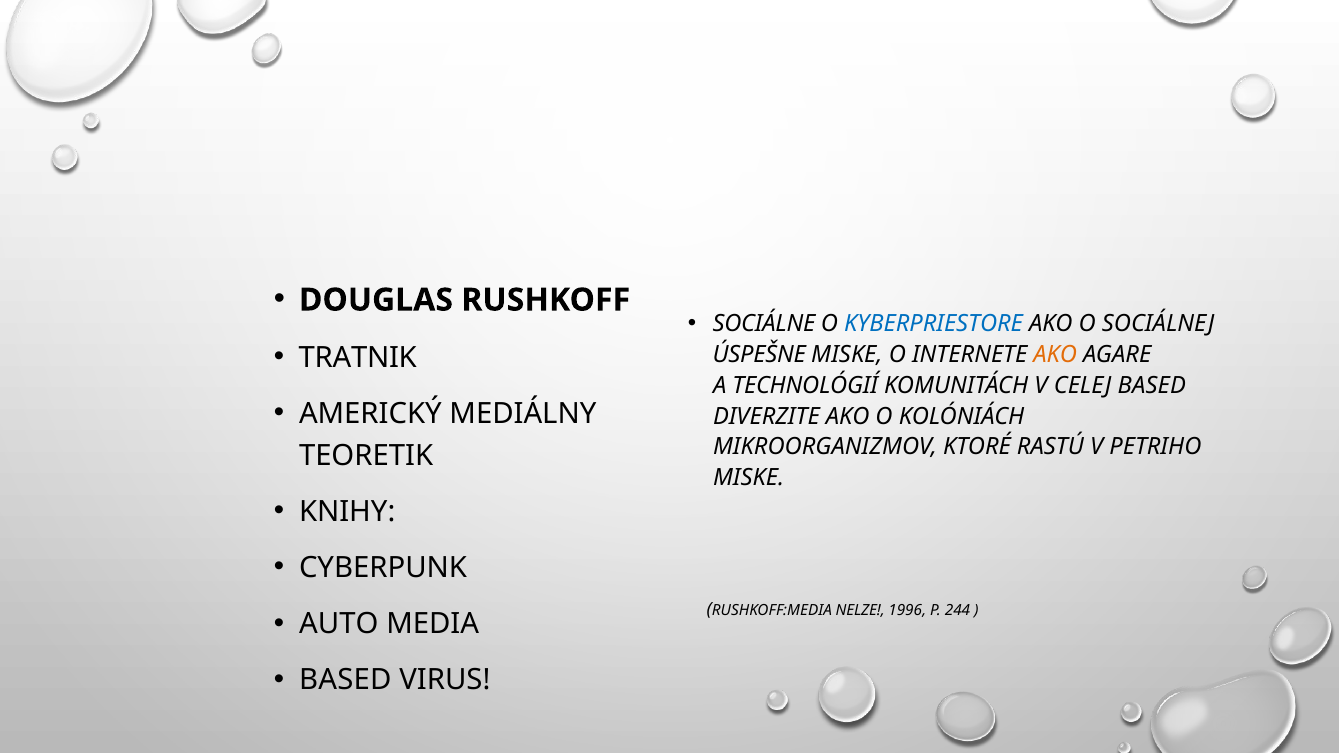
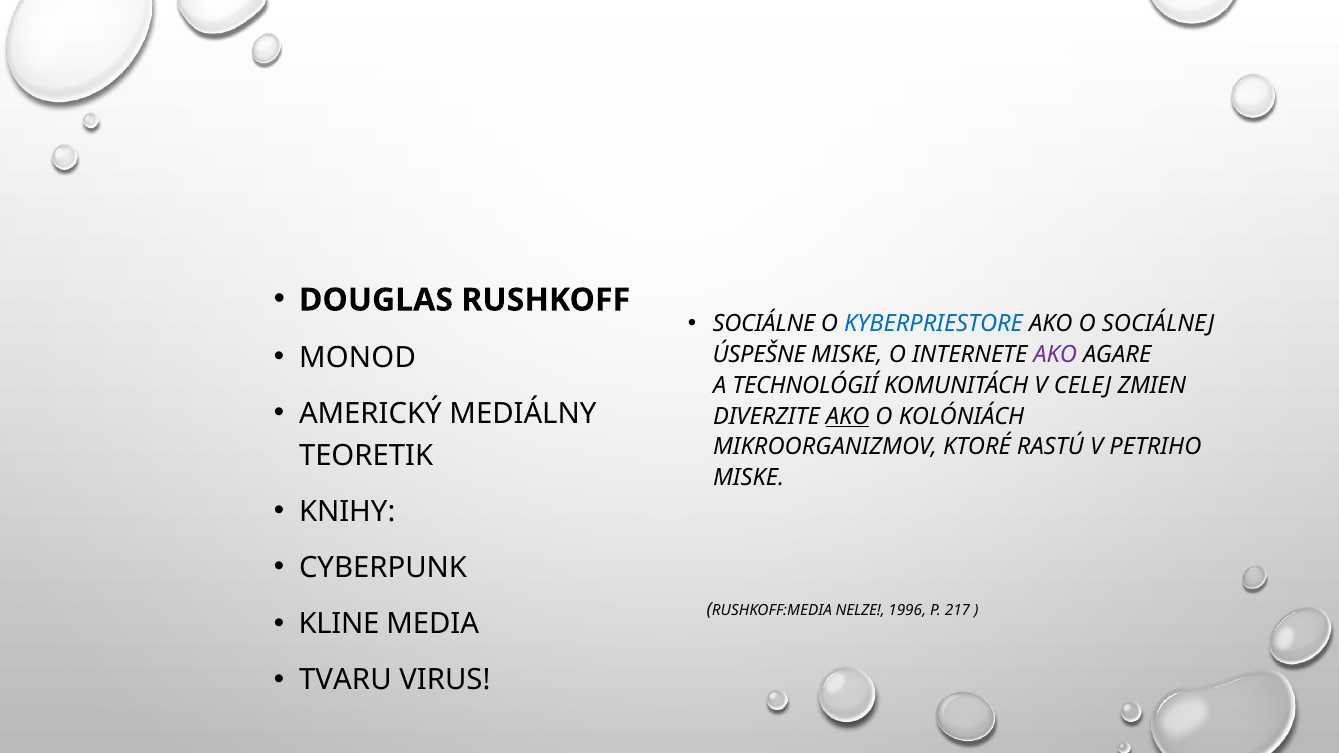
TRATNIK: TRATNIK -> MONOD (357, 358)
AKO colour: orange -> purple (1055, 355)
CELEJ BASED: BASED -> ZMIEN (1152, 386)
AKO underline: none -> present (848, 416)
244: 244 -> 217 (957, 611)
AUTO: AUTO -> KLINE (339, 624)
BASED: BASED -> TVARU (345, 680)
